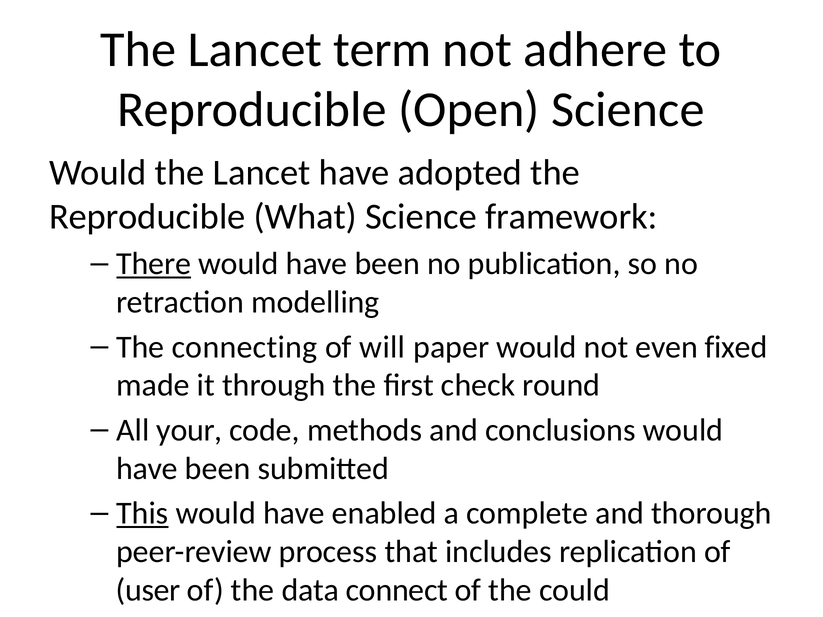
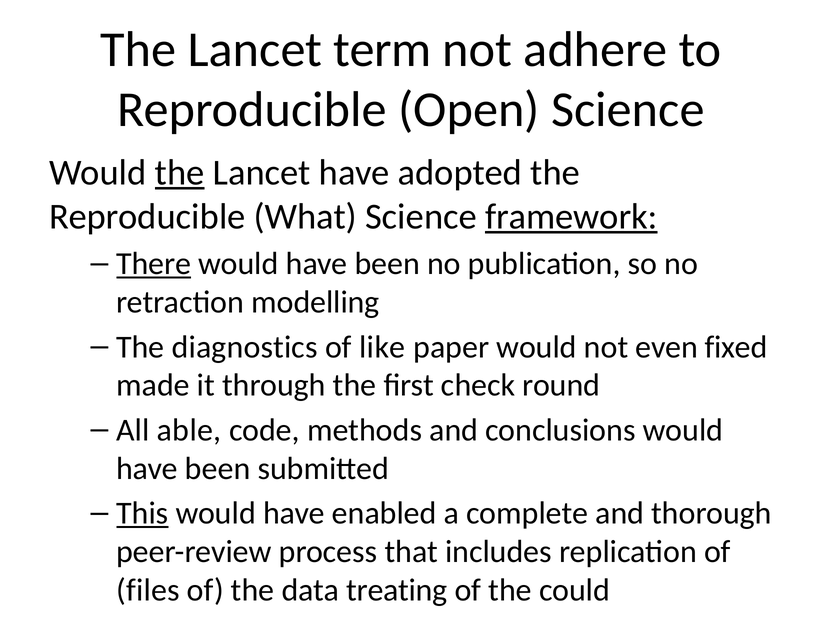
the underline: none -> present (180, 173)
framework underline: none -> present (571, 217)
connecting: connecting -> diagnostics (245, 347)
will: will -> like (382, 347)
your: your -> able (189, 430)
user: user -> files (148, 590)
connect: connect -> treating (397, 590)
